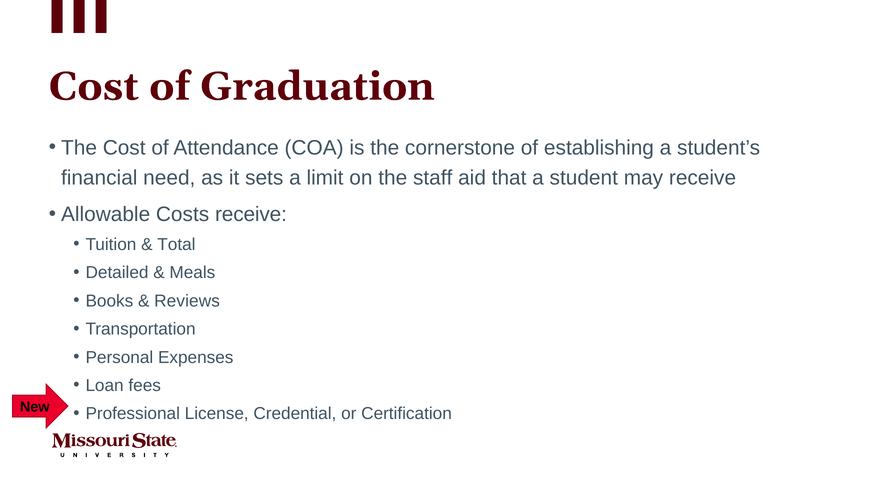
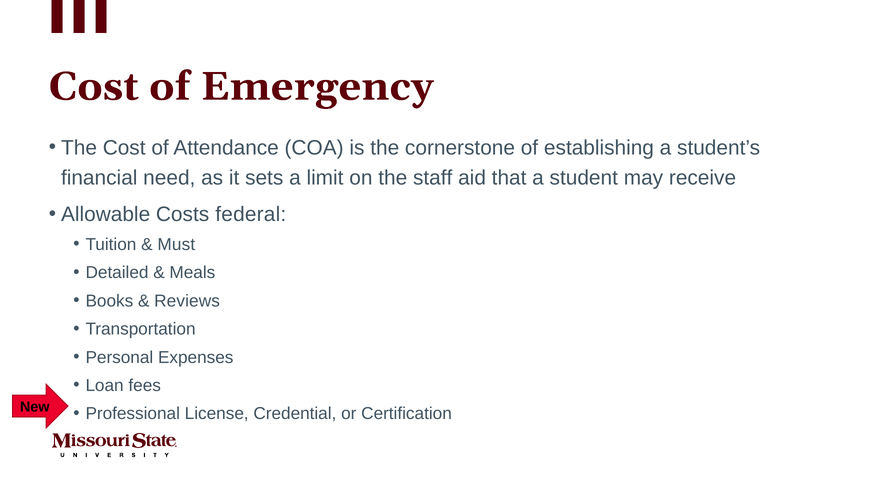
Graduation: Graduation -> Emergency (317, 86)
Costs receive: receive -> federal (251, 214)
Total: Total -> Must (176, 244)
